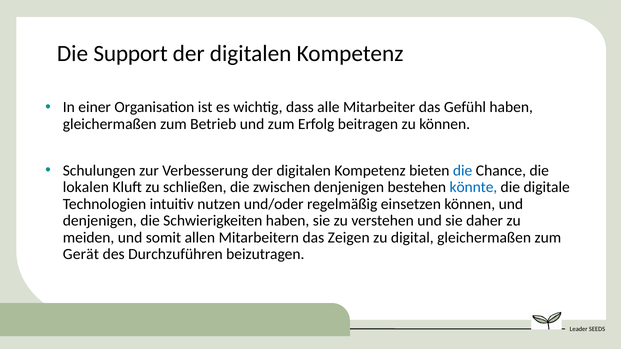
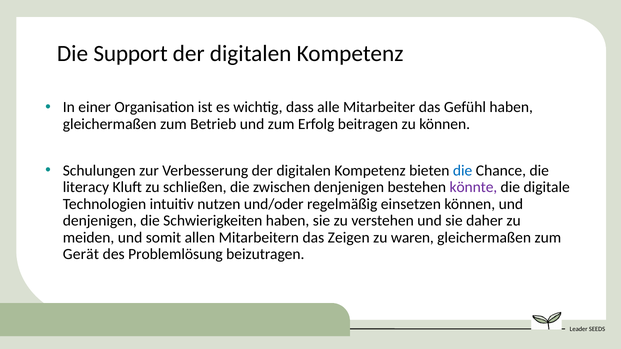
lokalen: lokalen -> literacy (86, 187)
könnte colour: blue -> purple (473, 187)
digital: digital -> waren (412, 238)
Durchzuführen: Durchzuführen -> Problemlösung (175, 254)
